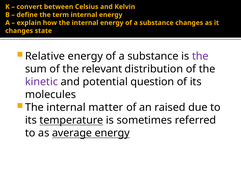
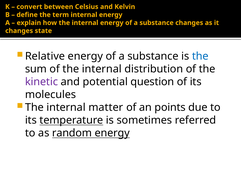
the colour: purple -> blue (200, 56)
of the relevant: relevant -> internal (102, 69)
raised: raised -> points (170, 108)
average: average -> random (72, 134)
